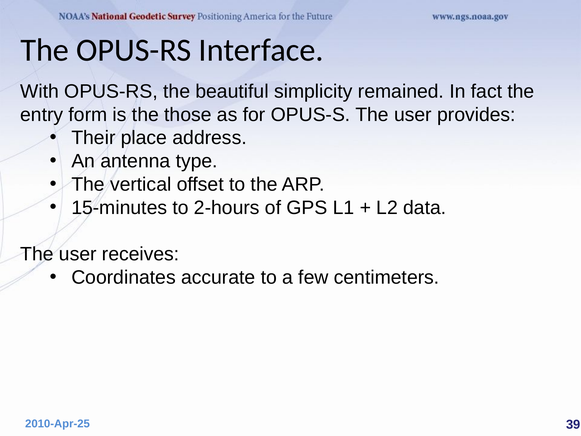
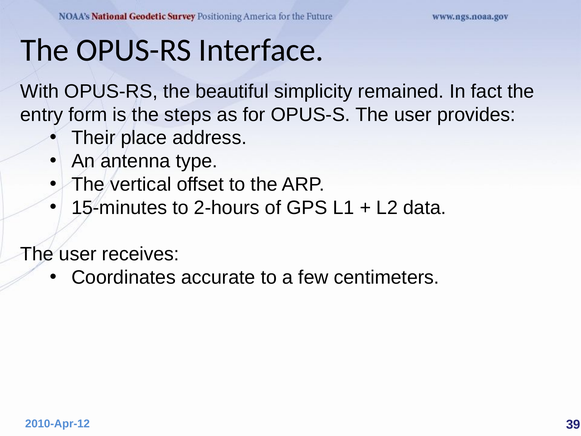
those: those -> steps (188, 115)
2010-Apr-25: 2010-Apr-25 -> 2010-Apr-12 (57, 423)
